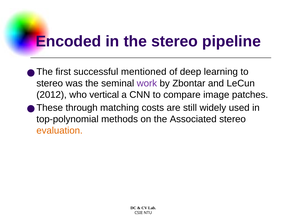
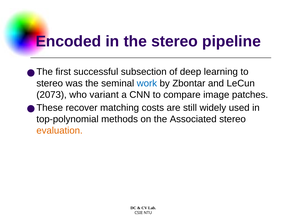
mentioned: mentioned -> subsection (144, 72)
work colour: purple -> blue (147, 83)
2012: 2012 -> 2073 (52, 95)
vertical: vertical -> variant (104, 95)
through: through -> recover (82, 108)
